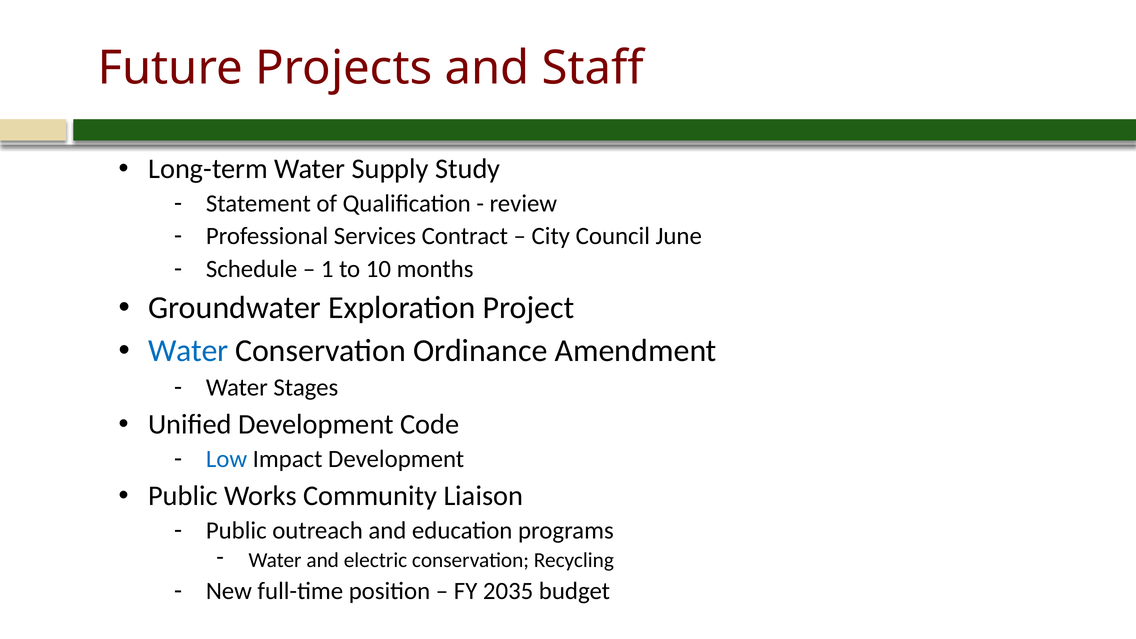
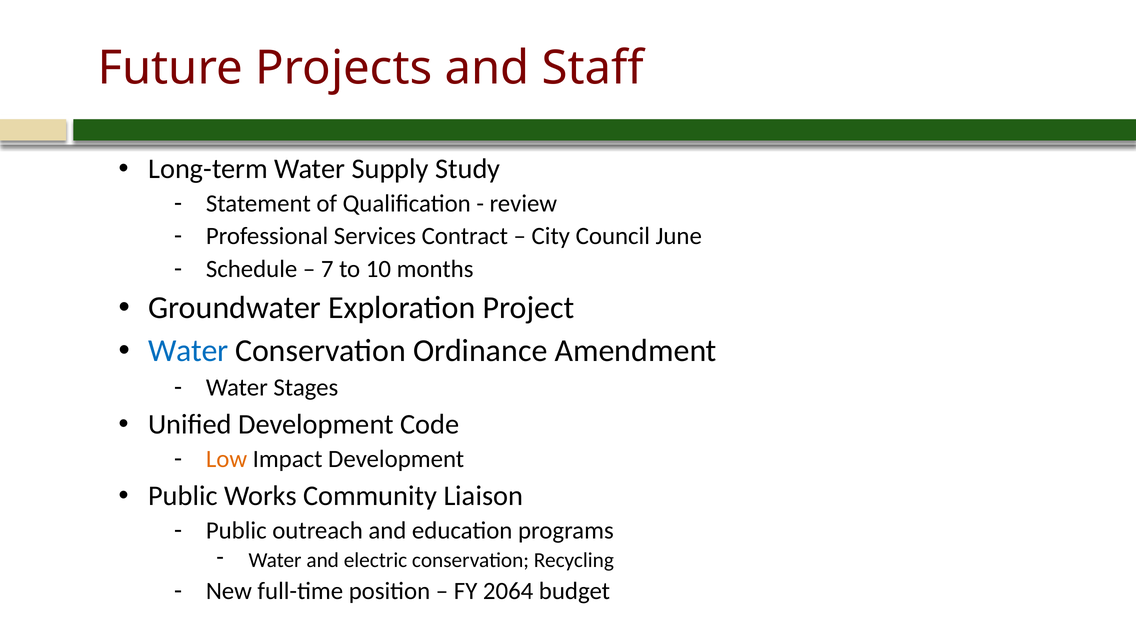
1: 1 -> 7 (327, 269)
Low colour: blue -> orange (227, 459)
2035: 2035 -> 2064 (508, 591)
